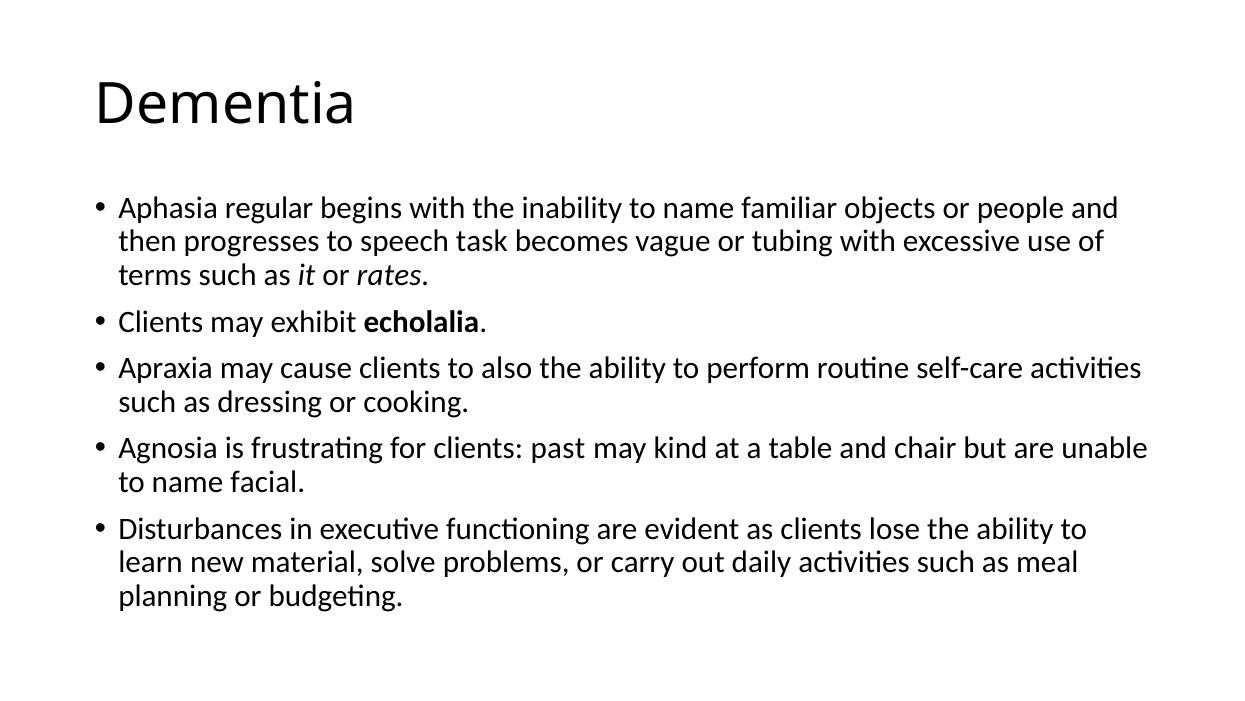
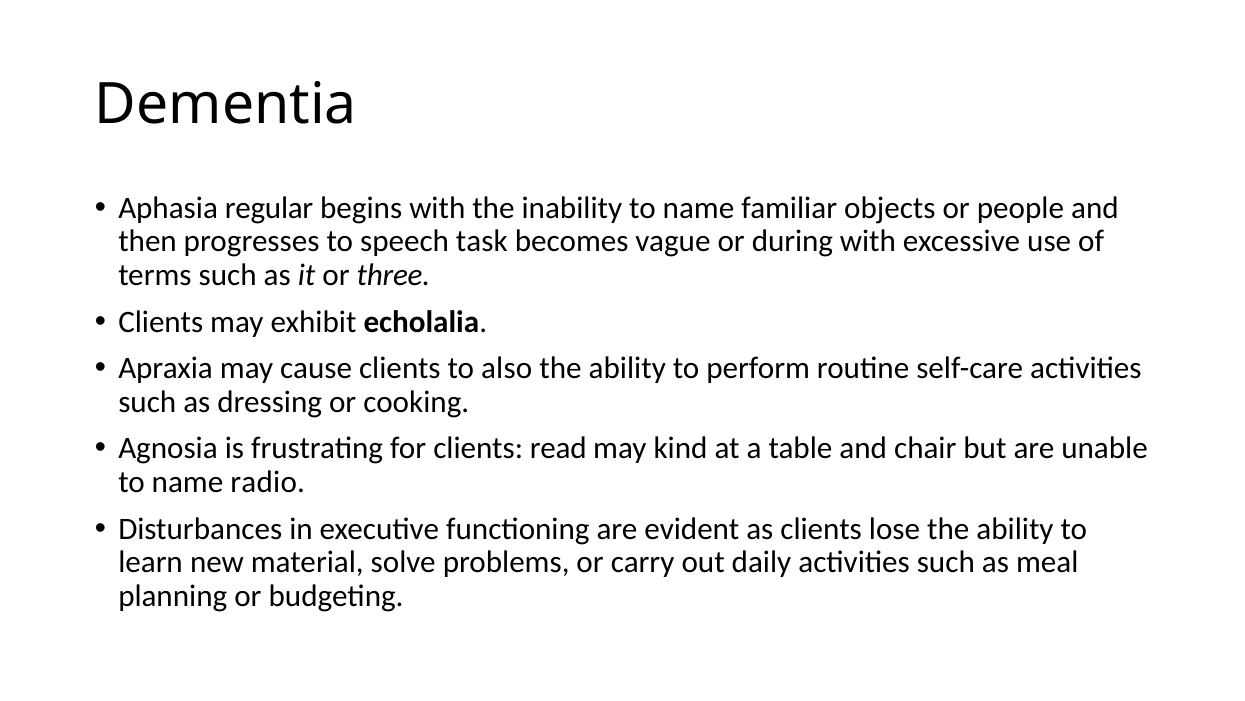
tubing: tubing -> during (792, 241)
rates: rates -> three (393, 275)
past: past -> read (558, 448)
facial: facial -> radio (268, 482)
